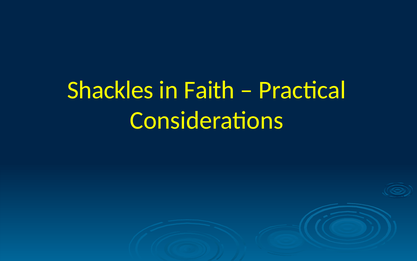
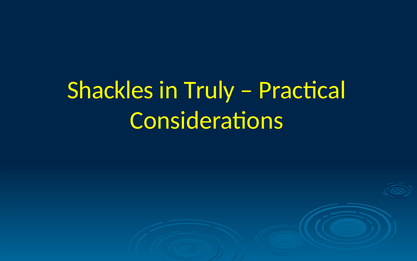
Faith: Faith -> Truly (209, 90)
